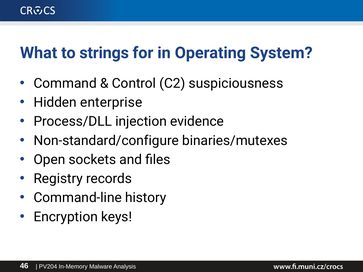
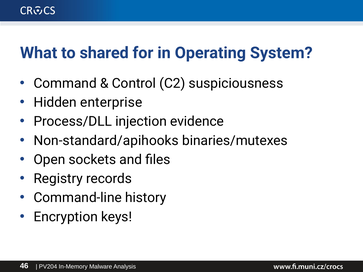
strings: strings -> shared (104, 53)
Non-standard/configure: Non-standard/configure -> Non-standard/apihooks (106, 141)
